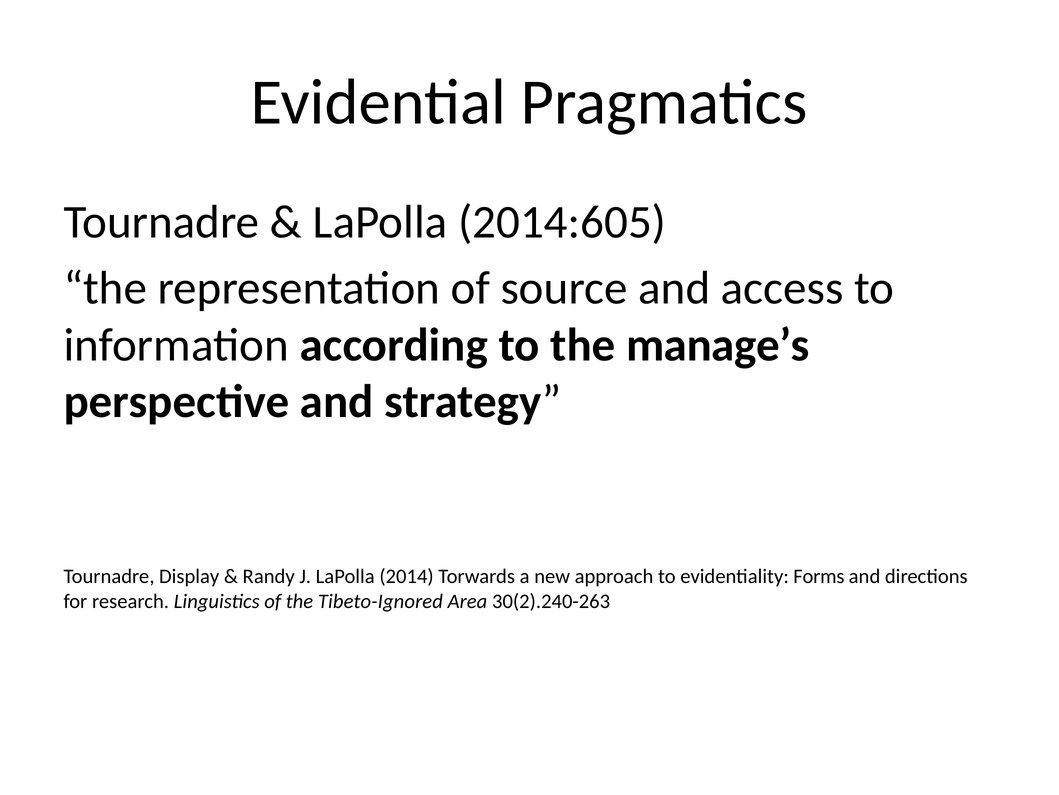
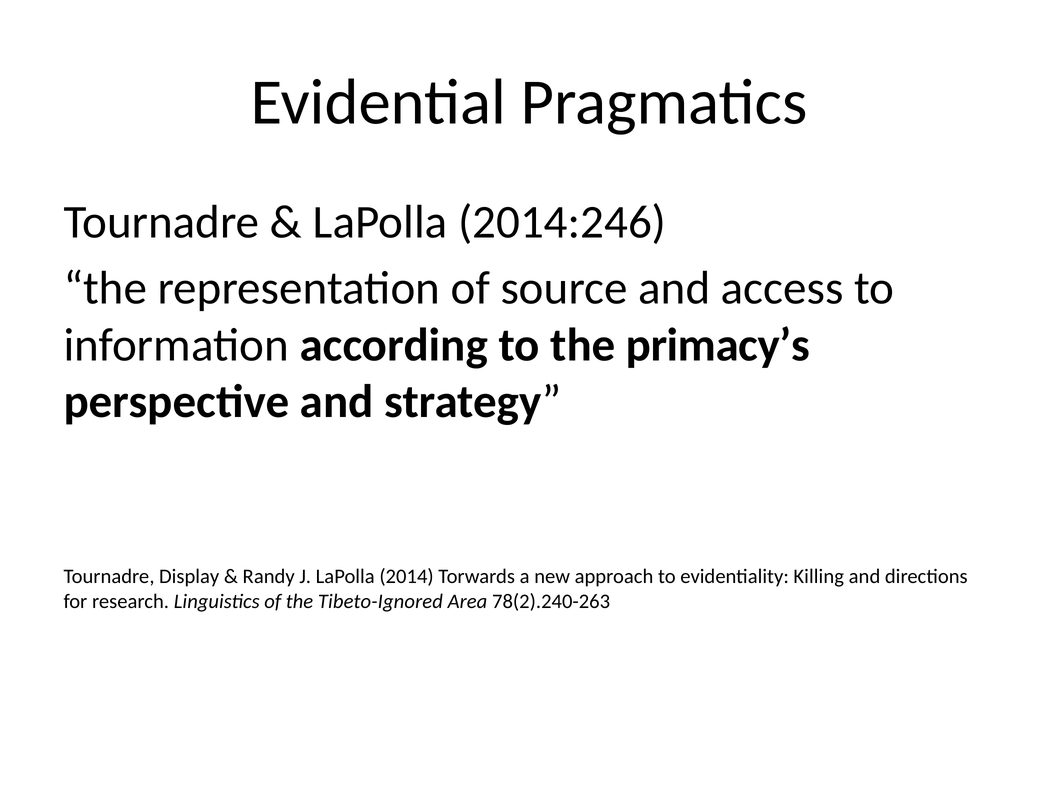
2014:605: 2014:605 -> 2014:246 (562, 222)
manage’s: manage’s -> primacy’s (718, 345)
Forms: Forms -> Killing (819, 576)
30(2).240-263: 30(2).240-263 -> 78(2).240-263 (551, 601)
